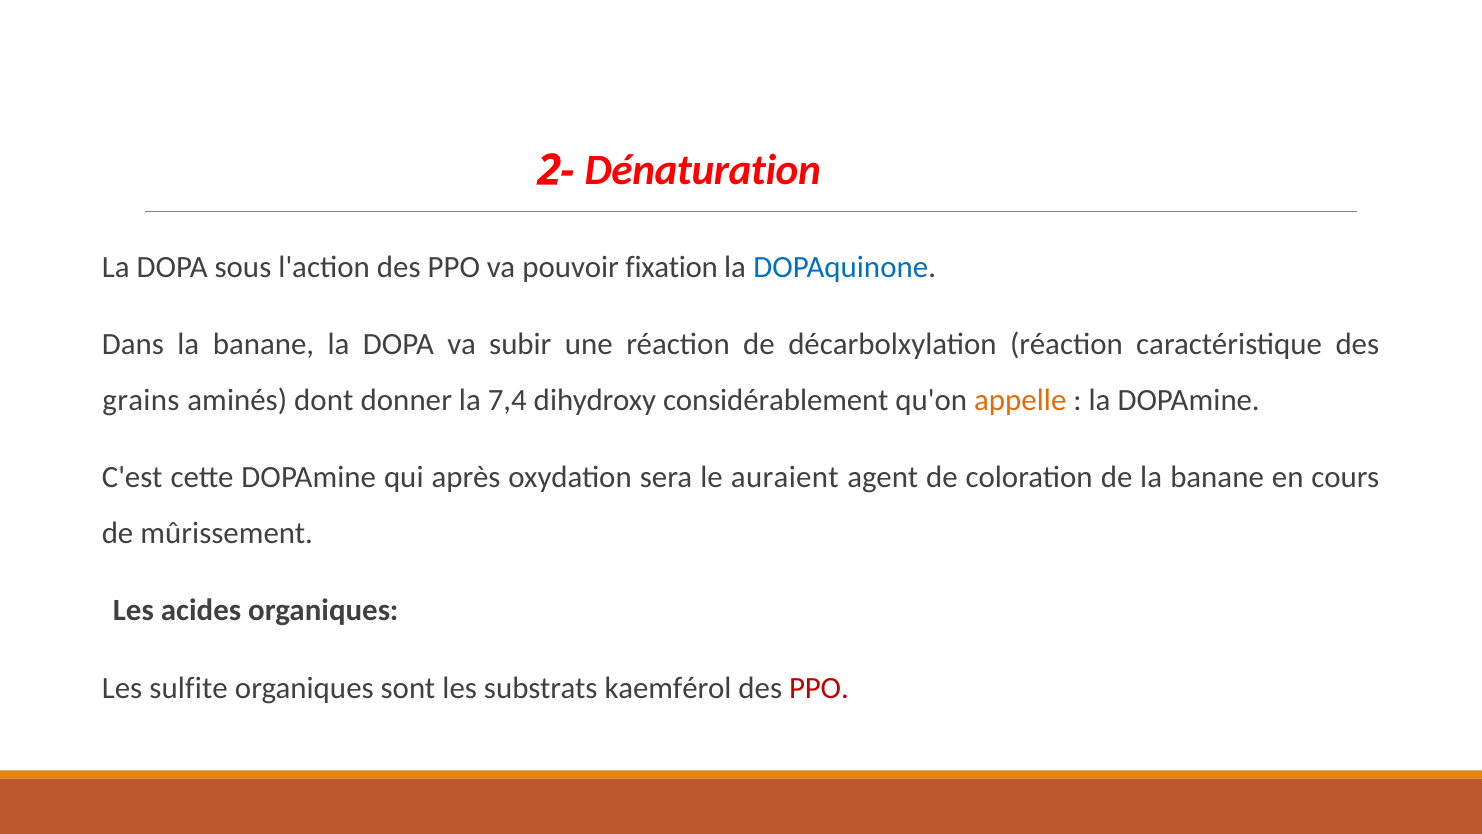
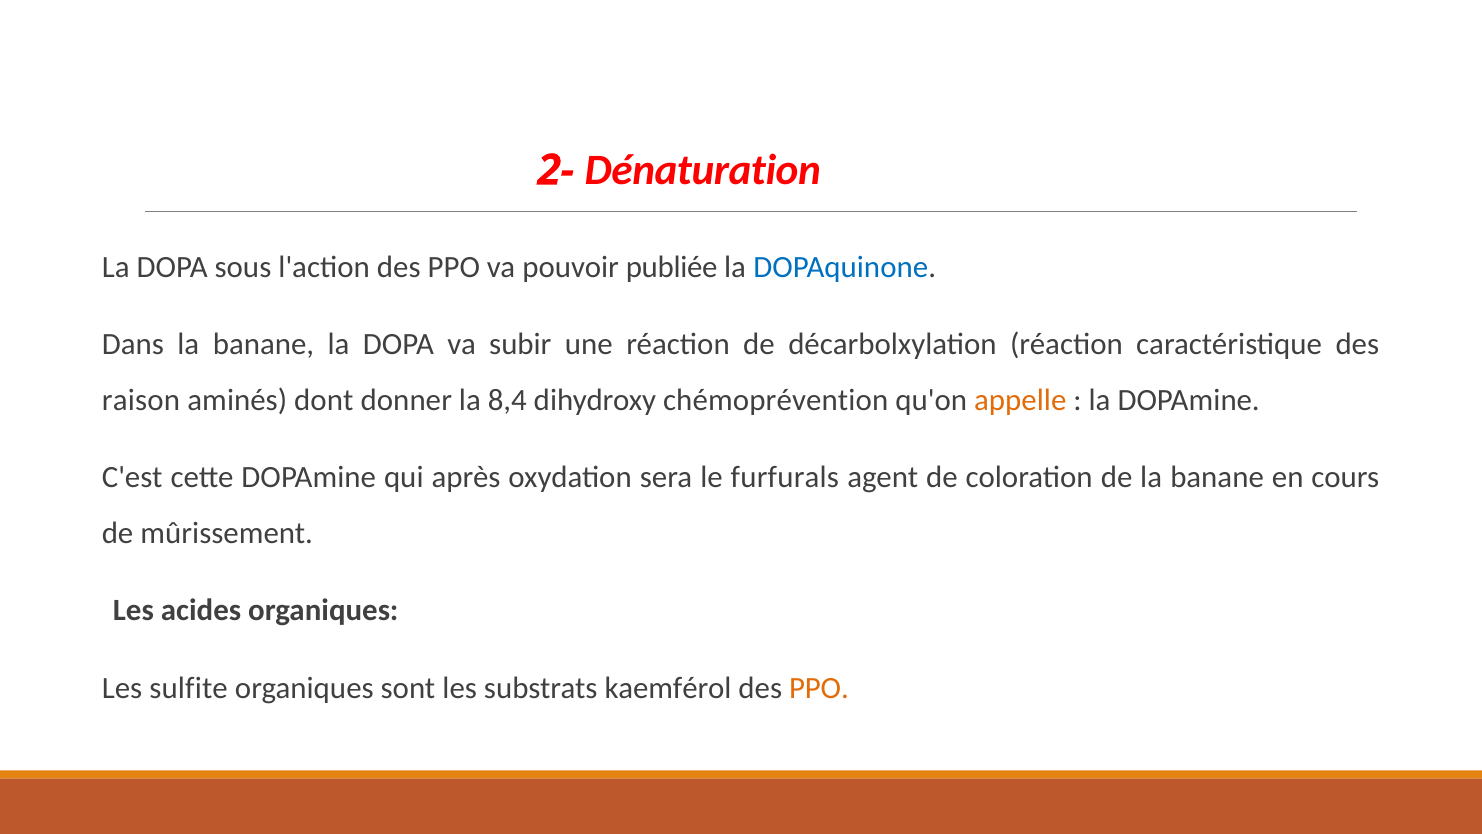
fixation: fixation -> publiée (672, 267)
grains: grains -> raison (141, 400)
7,4: 7,4 -> 8,4 (507, 400)
considérablement: considérablement -> chémoprévention (776, 400)
auraient: auraient -> furfurals (785, 477)
PPO colour: red -> orange (819, 688)
